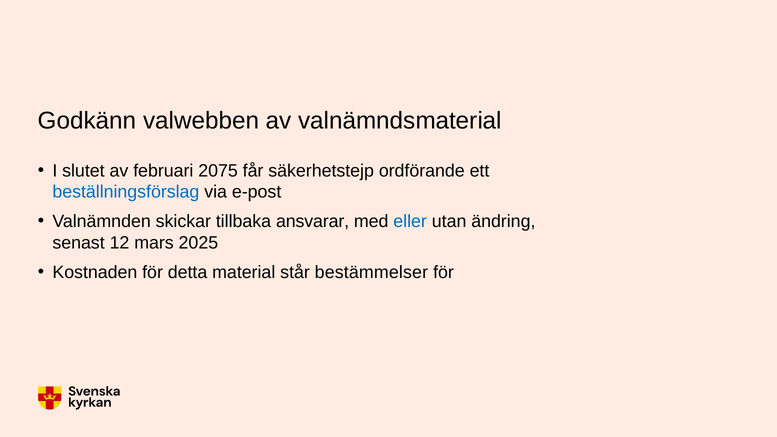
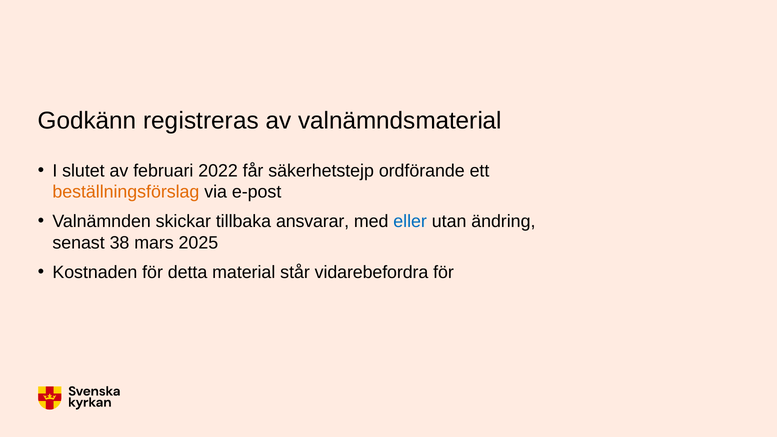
valwebben: valwebben -> registreras (201, 121)
2075: 2075 -> 2022 (218, 171)
beställningsförslag colour: blue -> orange (126, 192)
12: 12 -> 38 (120, 243)
bestämmelser: bestämmelser -> vidarebefordra (372, 272)
